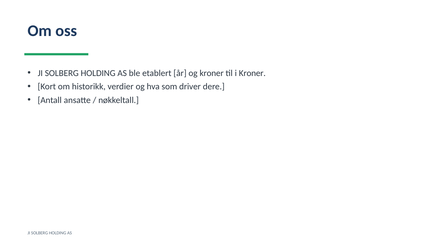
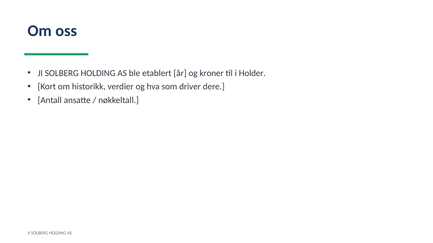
i Kroner: Kroner -> Holder (252, 73)
